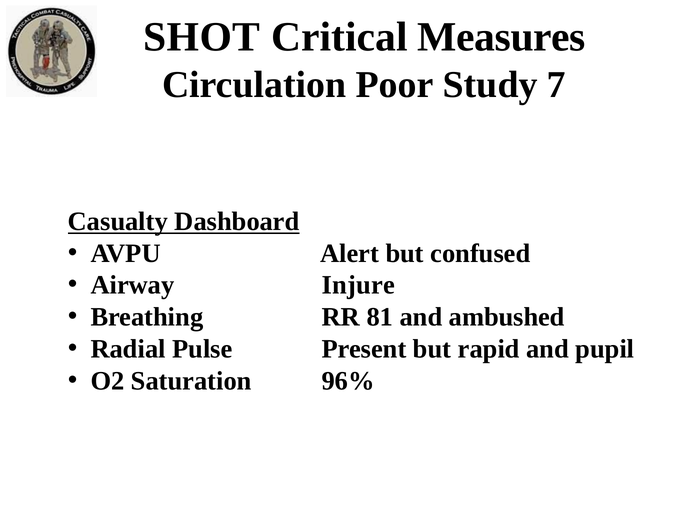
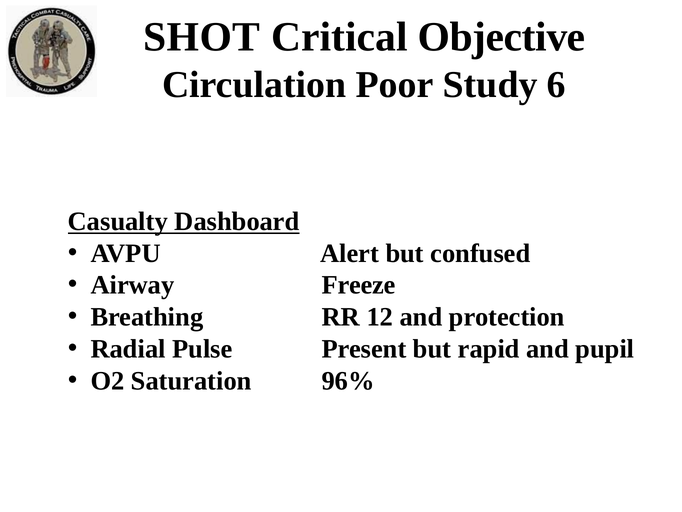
Measures: Measures -> Objective (502, 37)
7: 7 -> 6 (556, 84)
Injure: Injure -> Freeze (358, 285)
81: 81 -> 12 (380, 317)
ambushed: ambushed -> protection (507, 317)
